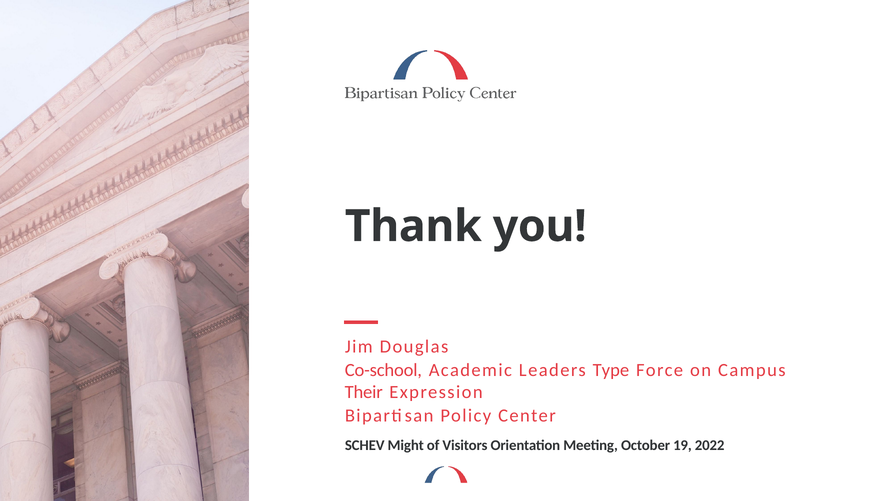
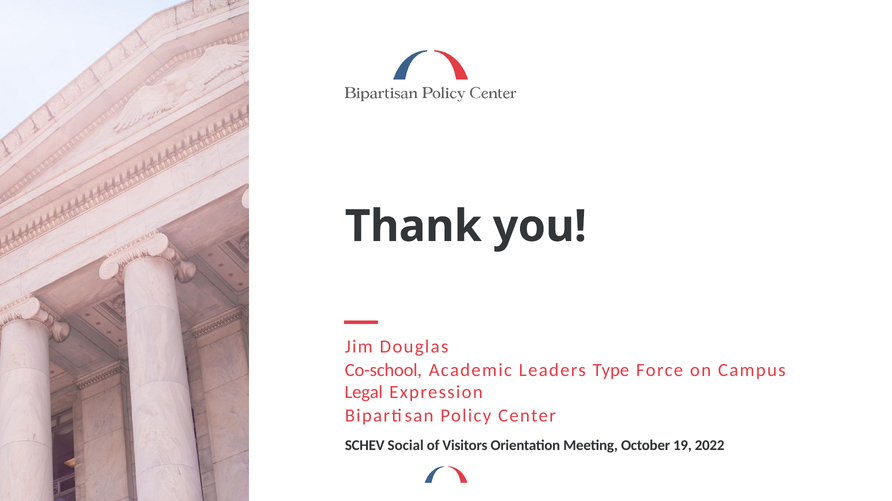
Their: Their -> Legal (364, 393)
Might: Might -> Social (406, 446)
